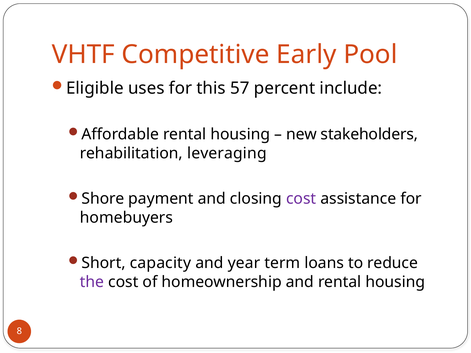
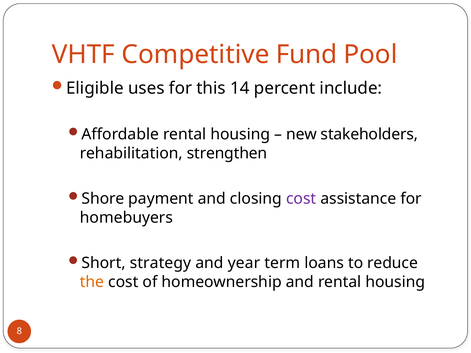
Early: Early -> Fund (307, 54)
57: 57 -> 14 (240, 88)
leveraging: leveraging -> strengthen (227, 153)
capacity: capacity -> strategy (160, 263)
the colour: purple -> orange (92, 282)
